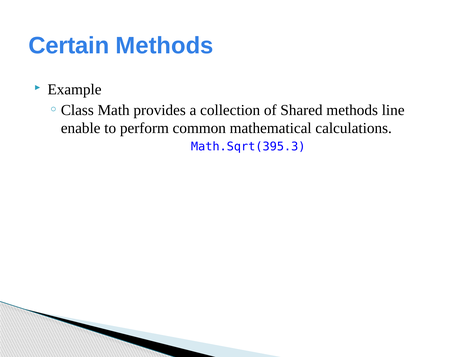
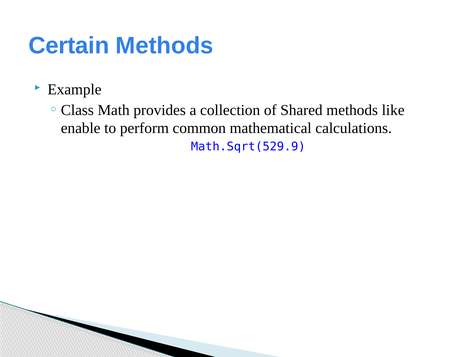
line: line -> like (393, 110)
Math.Sqrt(395.3: Math.Sqrt(395.3 -> Math.Sqrt(529.9 (248, 146)
